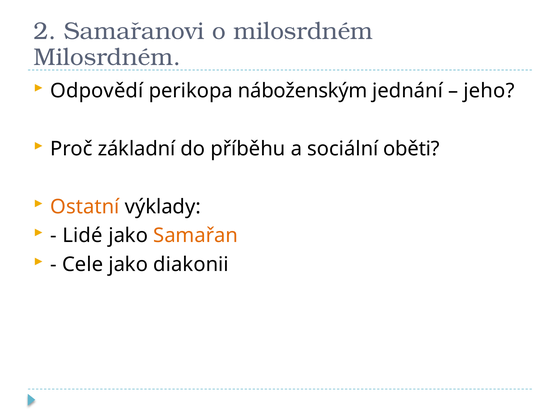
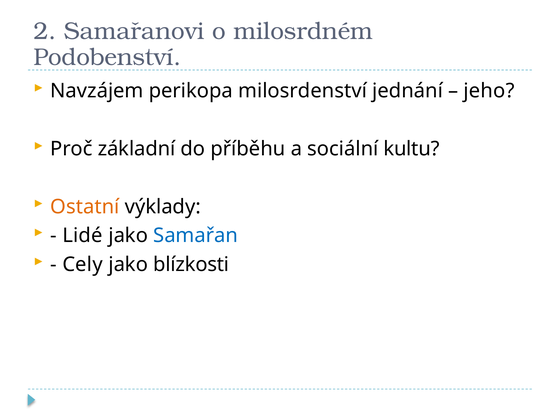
Milosrdném: Milosrdném -> Podobenství (107, 57)
Odpovědí: Odpovědí -> Navzájem (97, 91)
náboženským: náboženským -> milosrdenství (303, 91)
oběti: oběti -> kultu (411, 149)
Samařan colour: orange -> blue (196, 236)
Cele: Cele -> Cely (82, 265)
diakonii: diakonii -> blízkosti (191, 265)
